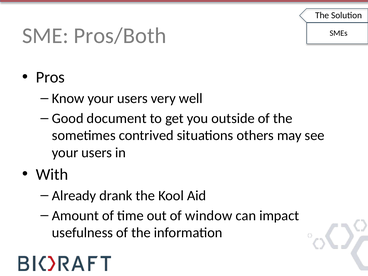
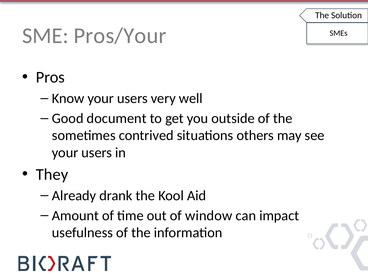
Pros/Both: Pros/Both -> Pros/Your (120, 36)
With: With -> They (52, 174)
